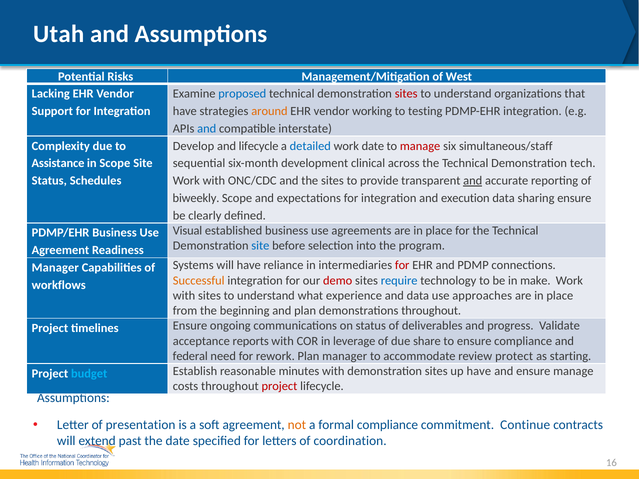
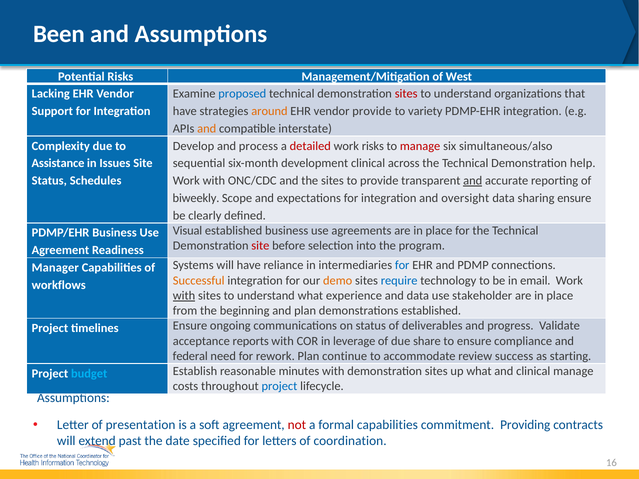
Utah: Utah -> Been (59, 34)
vendor working: working -> provide (372, 111)
testing: testing -> variety (425, 111)
and colour: blue -> orange (207, 129)
and lifecycle: lifecycle -> process (258, 146)
detailed colour: blue -> red (310, 146)
work date: date -> risks (373, 146)
simultaneous/staff: simultaneous/staff -> simultaneous/also (506, 146)
in Scope: Scope -> Issues (115, 163)
tech: tech -> help (583, 163)
execution: execution -> oversight (465, 198)
site colour: blue -> red (260, 246)
for colour: red -> blue (402, 266)
demo colour: red -> orange (338, 281)
make: make -> email (535, 281)
with underline: none -> present (184, 296)
approaches: approaches -> stakeholder (482, 296)
demonstrations throughout: throughout -> established (431, 311)
Plan manager: manager -> continue (345, 356)
protect: protect -> success (514, 356)
up have: have -> what (479, 371)
and ensure: ensure -> clinical (533, 371)
project colour: red -> blue (279, 387)
not colour: orange -> red (297, 425)
formal compliance: compliance -> capabilities (387, 425)
Continue: Continue -> Providing (525, 425)
